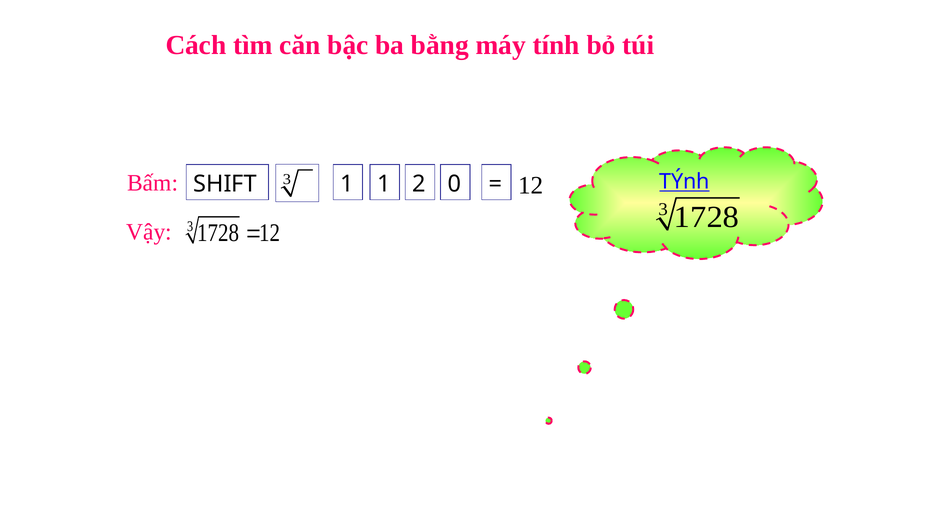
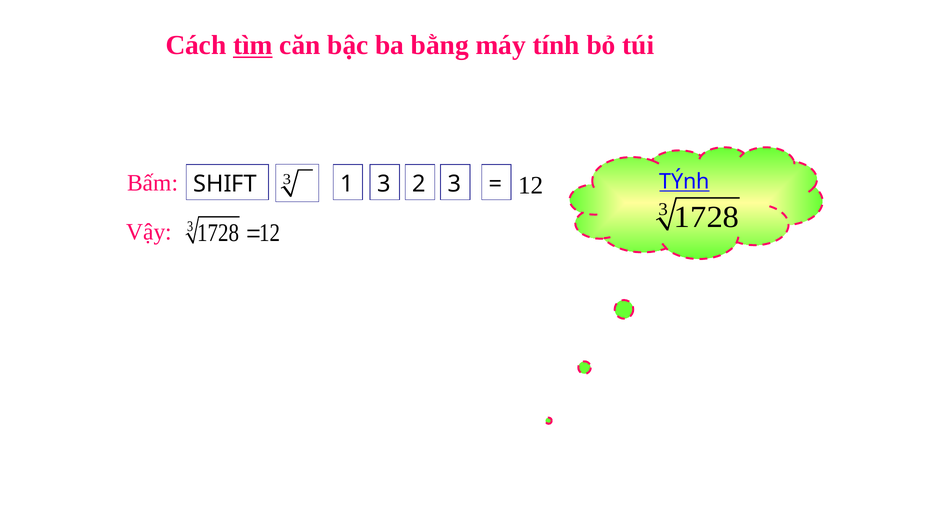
tìm underline: none -> present (253, 45)
SHIFT 1: 1 -> 3 (384, 184)
2 0: 0 -> 3 (454, 184)
